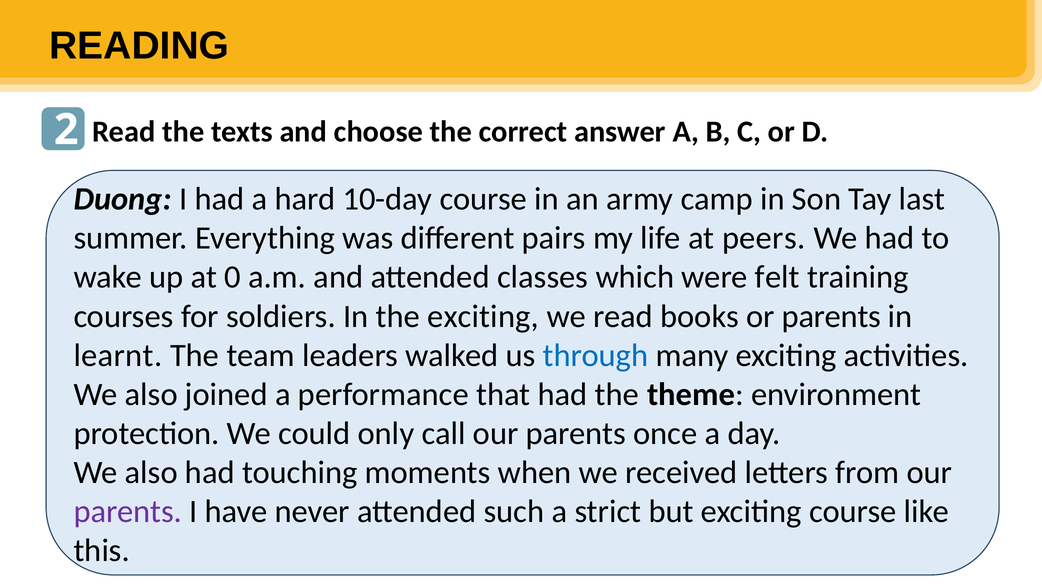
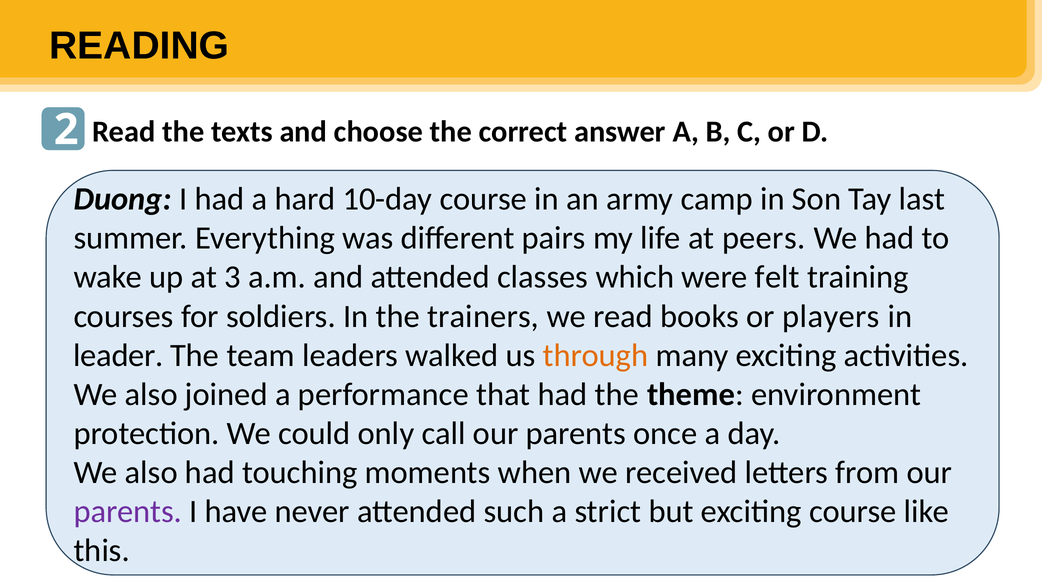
0: 0 -> 3 (233, 277)
the exciting: exciting -> trainers (483, 316)
or parents: parents -> players (831, 316)
learnt: learnt -> leader (118, 355)
through colour: blue -> orange (596, 355)
